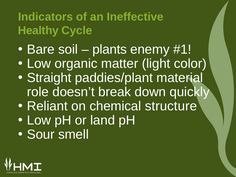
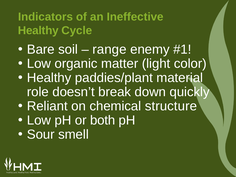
plants: plants -> range (109, 49)
Straight: Straight -> Healthy (49, 78)
land: land -> both (103, 120)
